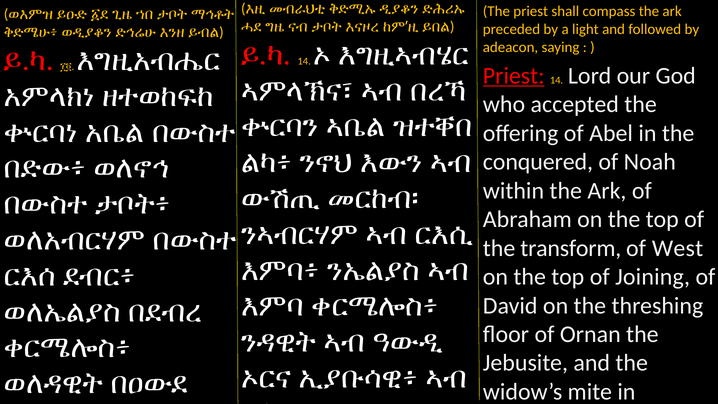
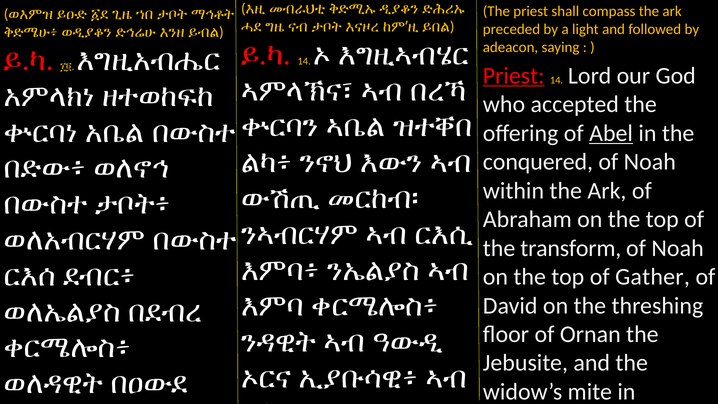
Abel underline: none -> present (611, 133)
West: West -> Noah (678, 248)
Joining: Joining -> Gather (653, 277)
